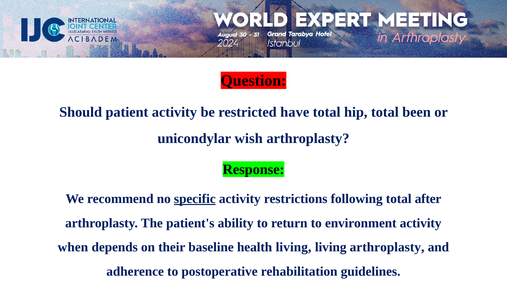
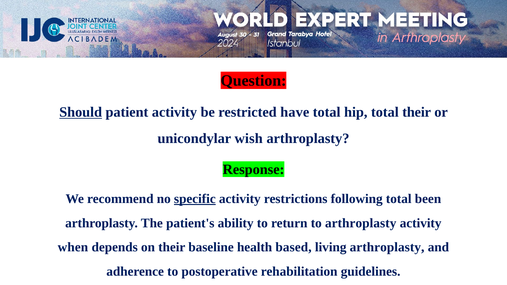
Should underline: none -> present (81, 112)
total been: been -> their (417, 112)
after: after -> been (428, 199)
to environment: environment -> arthroplasty (361, 223)
health living: living -> based (294, 247)
